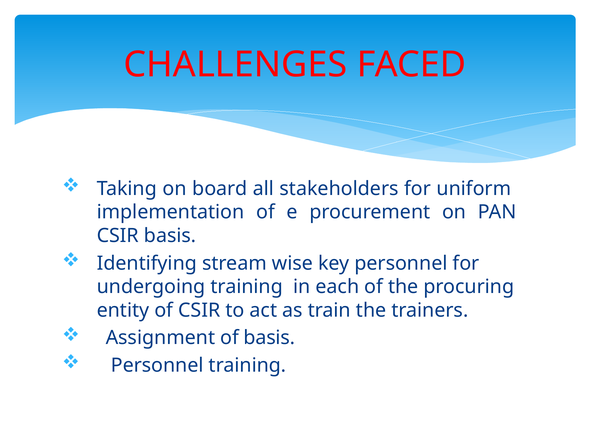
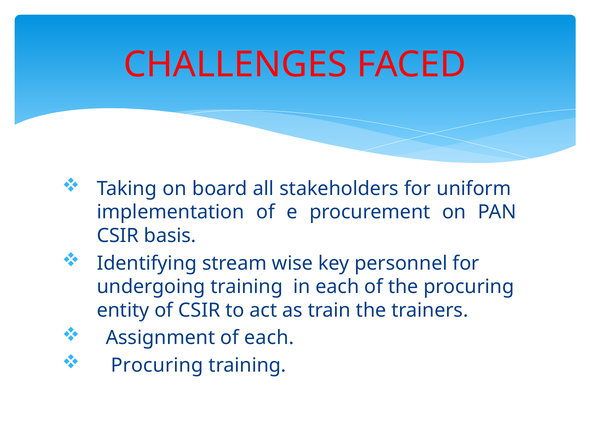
of basis: basis -> each (269, 338)
Personnel: Personnel -> Procuring (157, 366)
